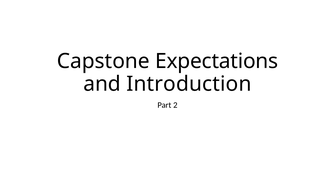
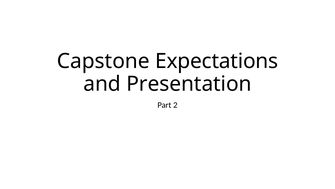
Introduction: Introduction -> Presentation (189, 84)
